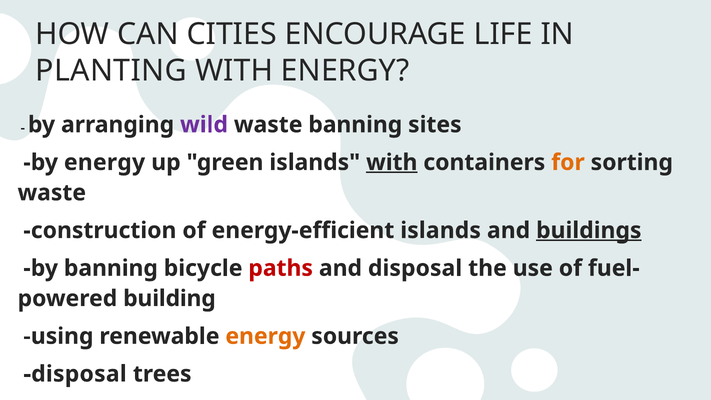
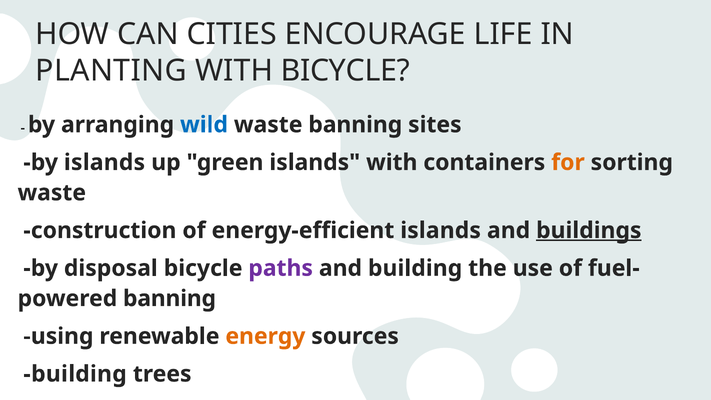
WITH ENERGY: ENERGY -> BICYCLE (345, 71)
wild colour: purple -> blue (204, 125)
by energy: energy -> islands (105, 162)
with underline: present -> none (392, 162)
by banning: banning -> disposal (111, 268)
paths colour: red -> purple (281, 268)
and disposal: disposal -> building (415, 268)
building: building -> banning (170, 298)
disposal: disposal -> building (75, 374)
